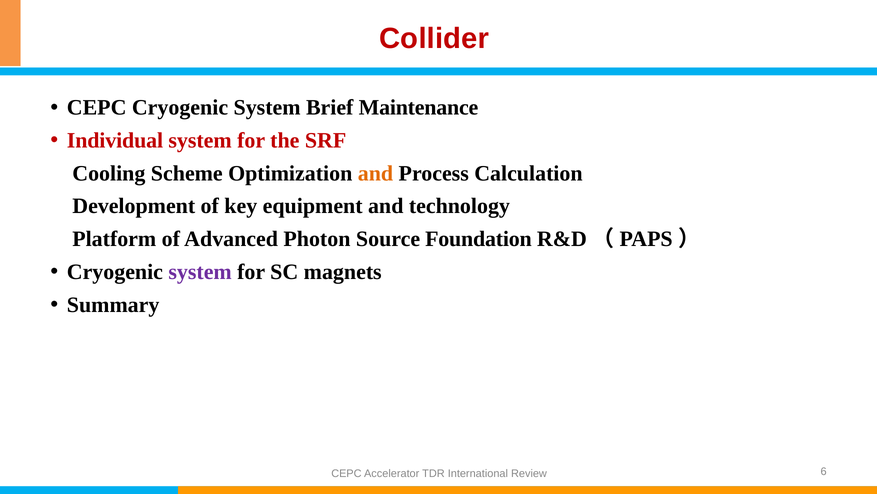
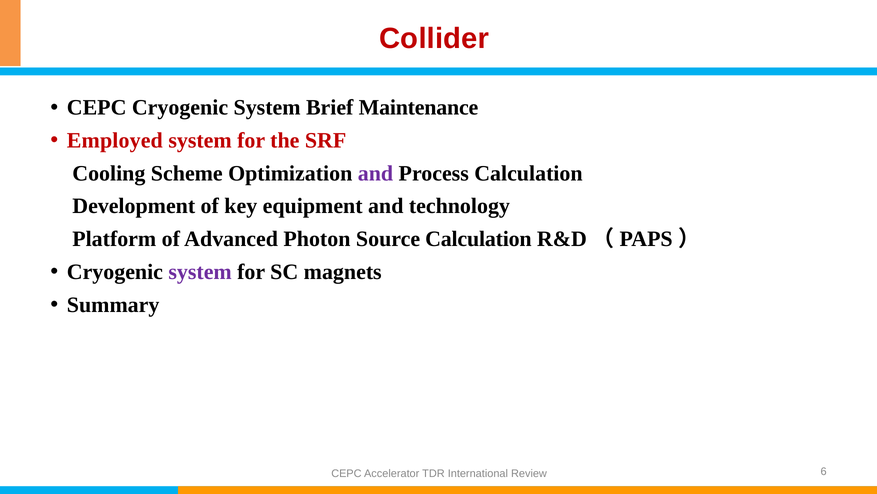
Individual: Individual -> Employed (115, 140)
and colour: orange -> purple (375, 173)
Source Foundation: Foundation -> Calculation (478, 239)
